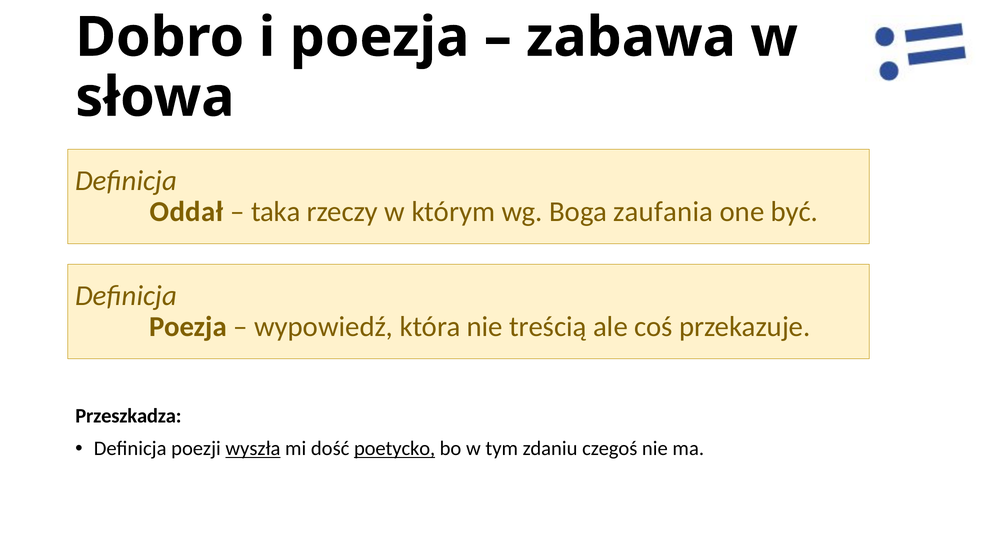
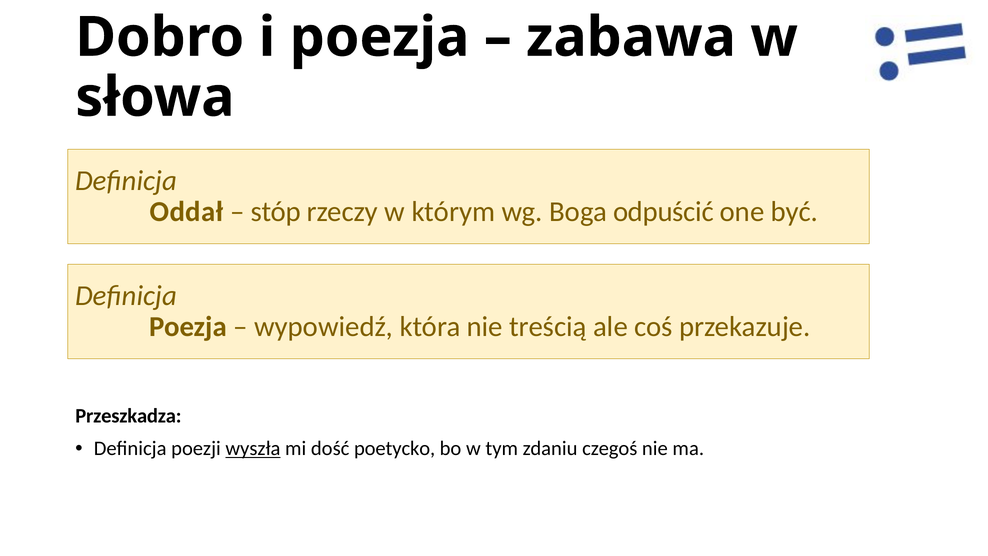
taka: taka -> stóp (276, 212)
zaufania: zaufania -> odpuścić (663, 212)
poetycko underline: present -> none (395, 448)
